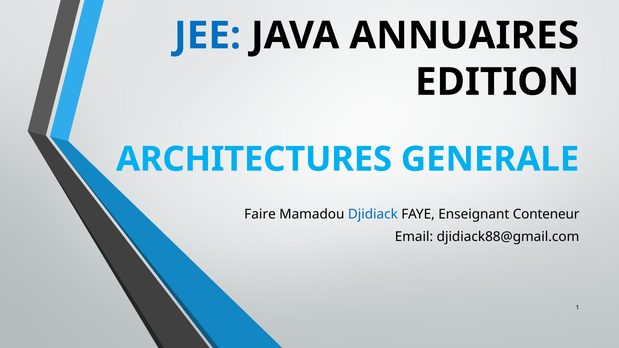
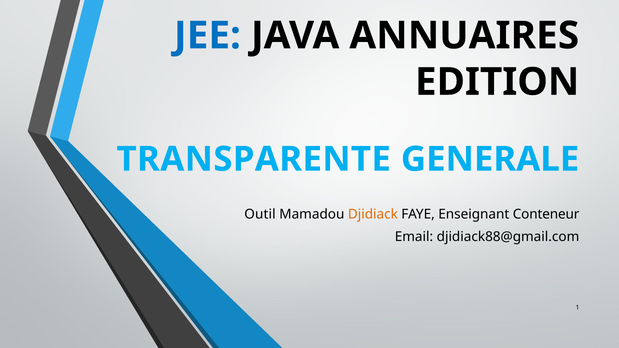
ARCHITECTURES: ARCHITECTURES -> TRANSPARENTE (254, 159)
Faire: Faire -> Outil (260, 214)
Djidiack colour: blue -> orange (373, 214)
